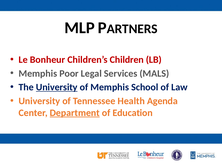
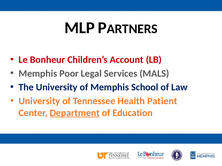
Children: Children -> Account (127, 60)
University underline: present -> none (57, 87)
Agenda: Agenda -> Patient (162, 101)
